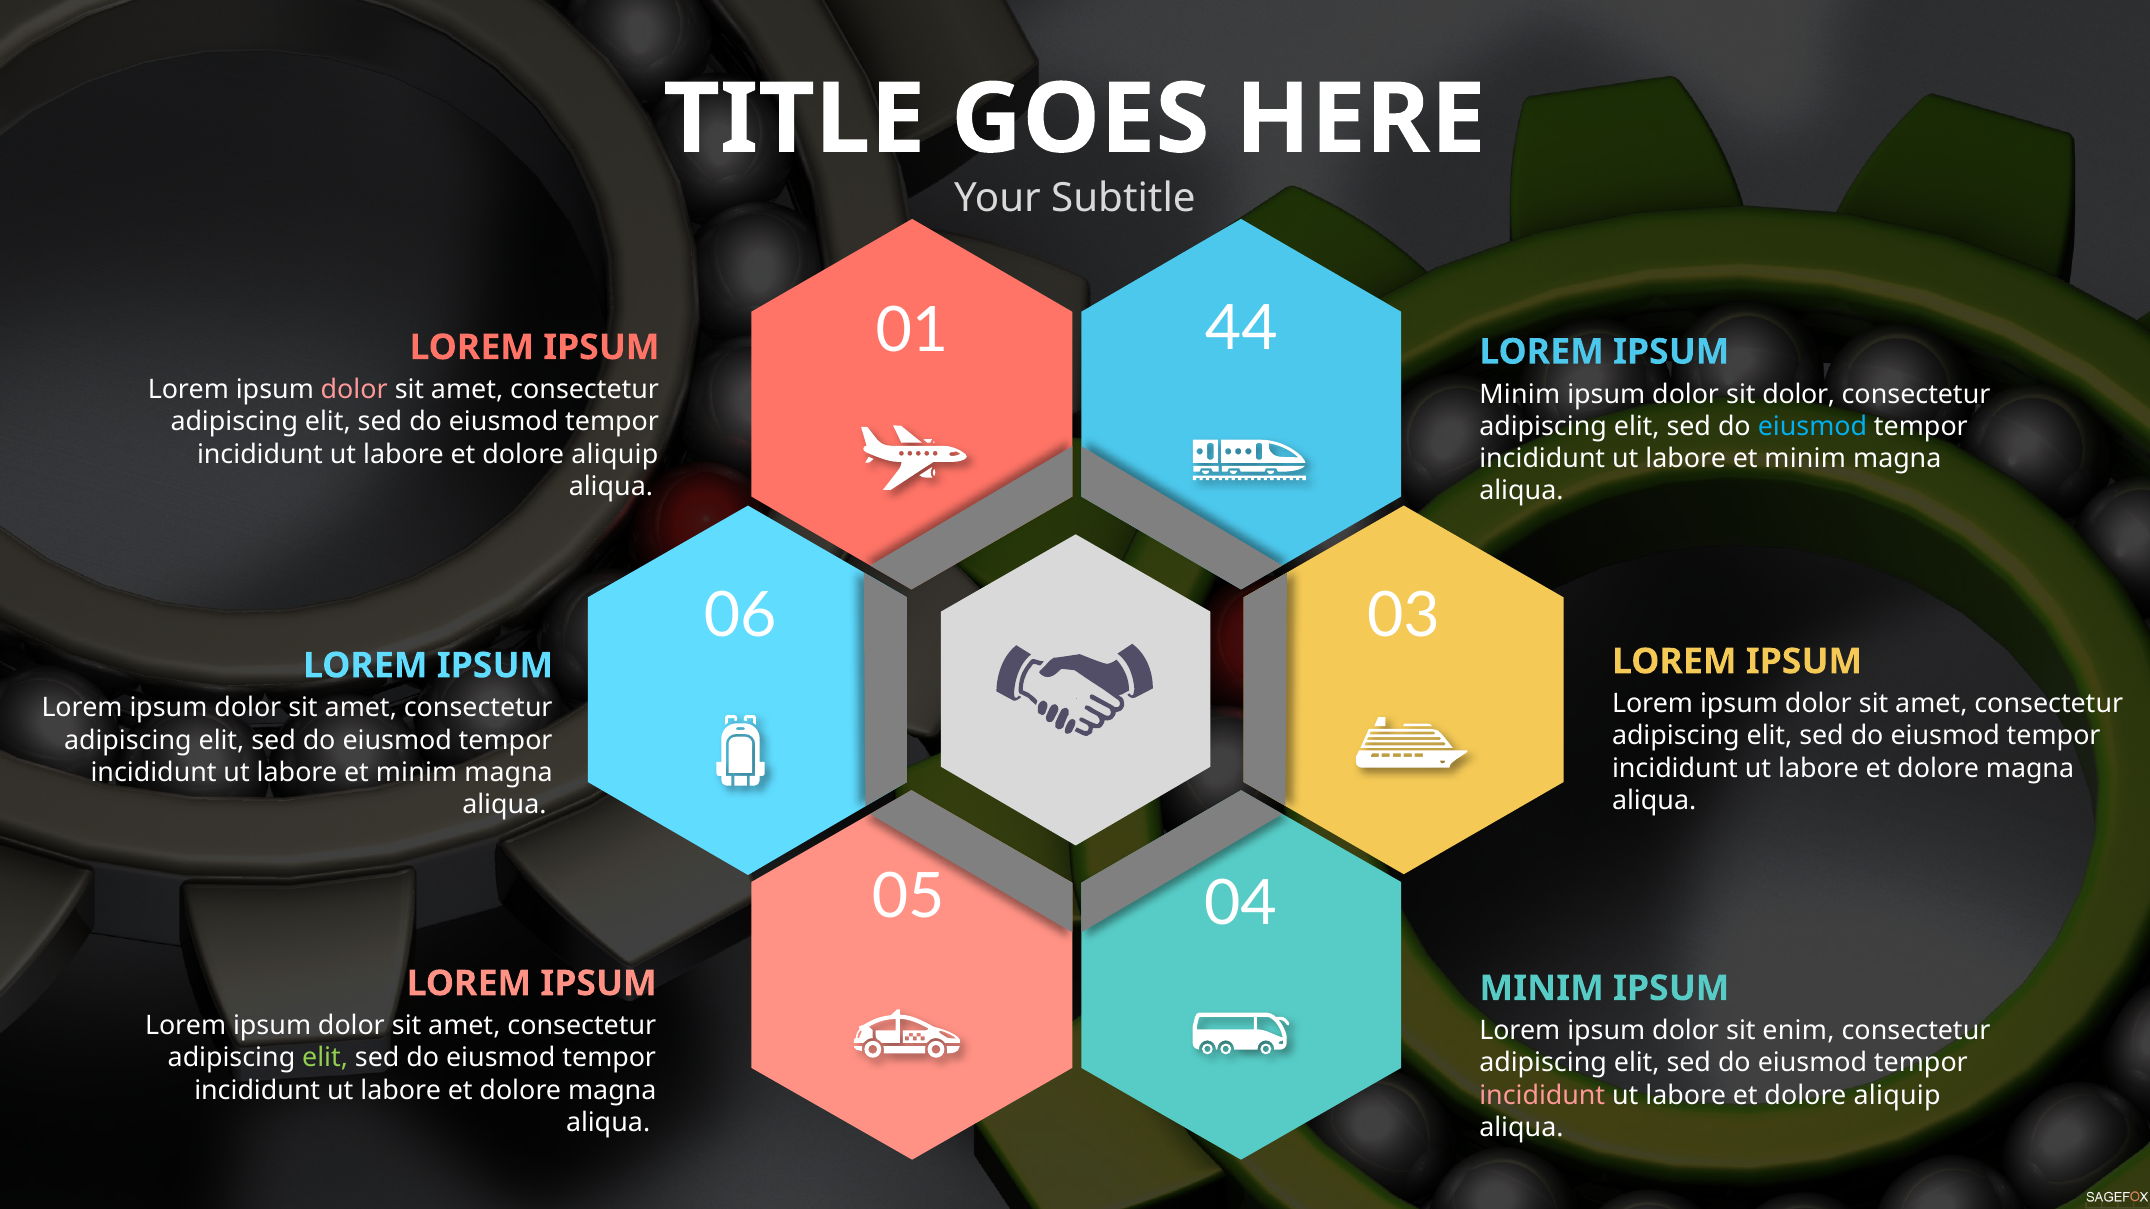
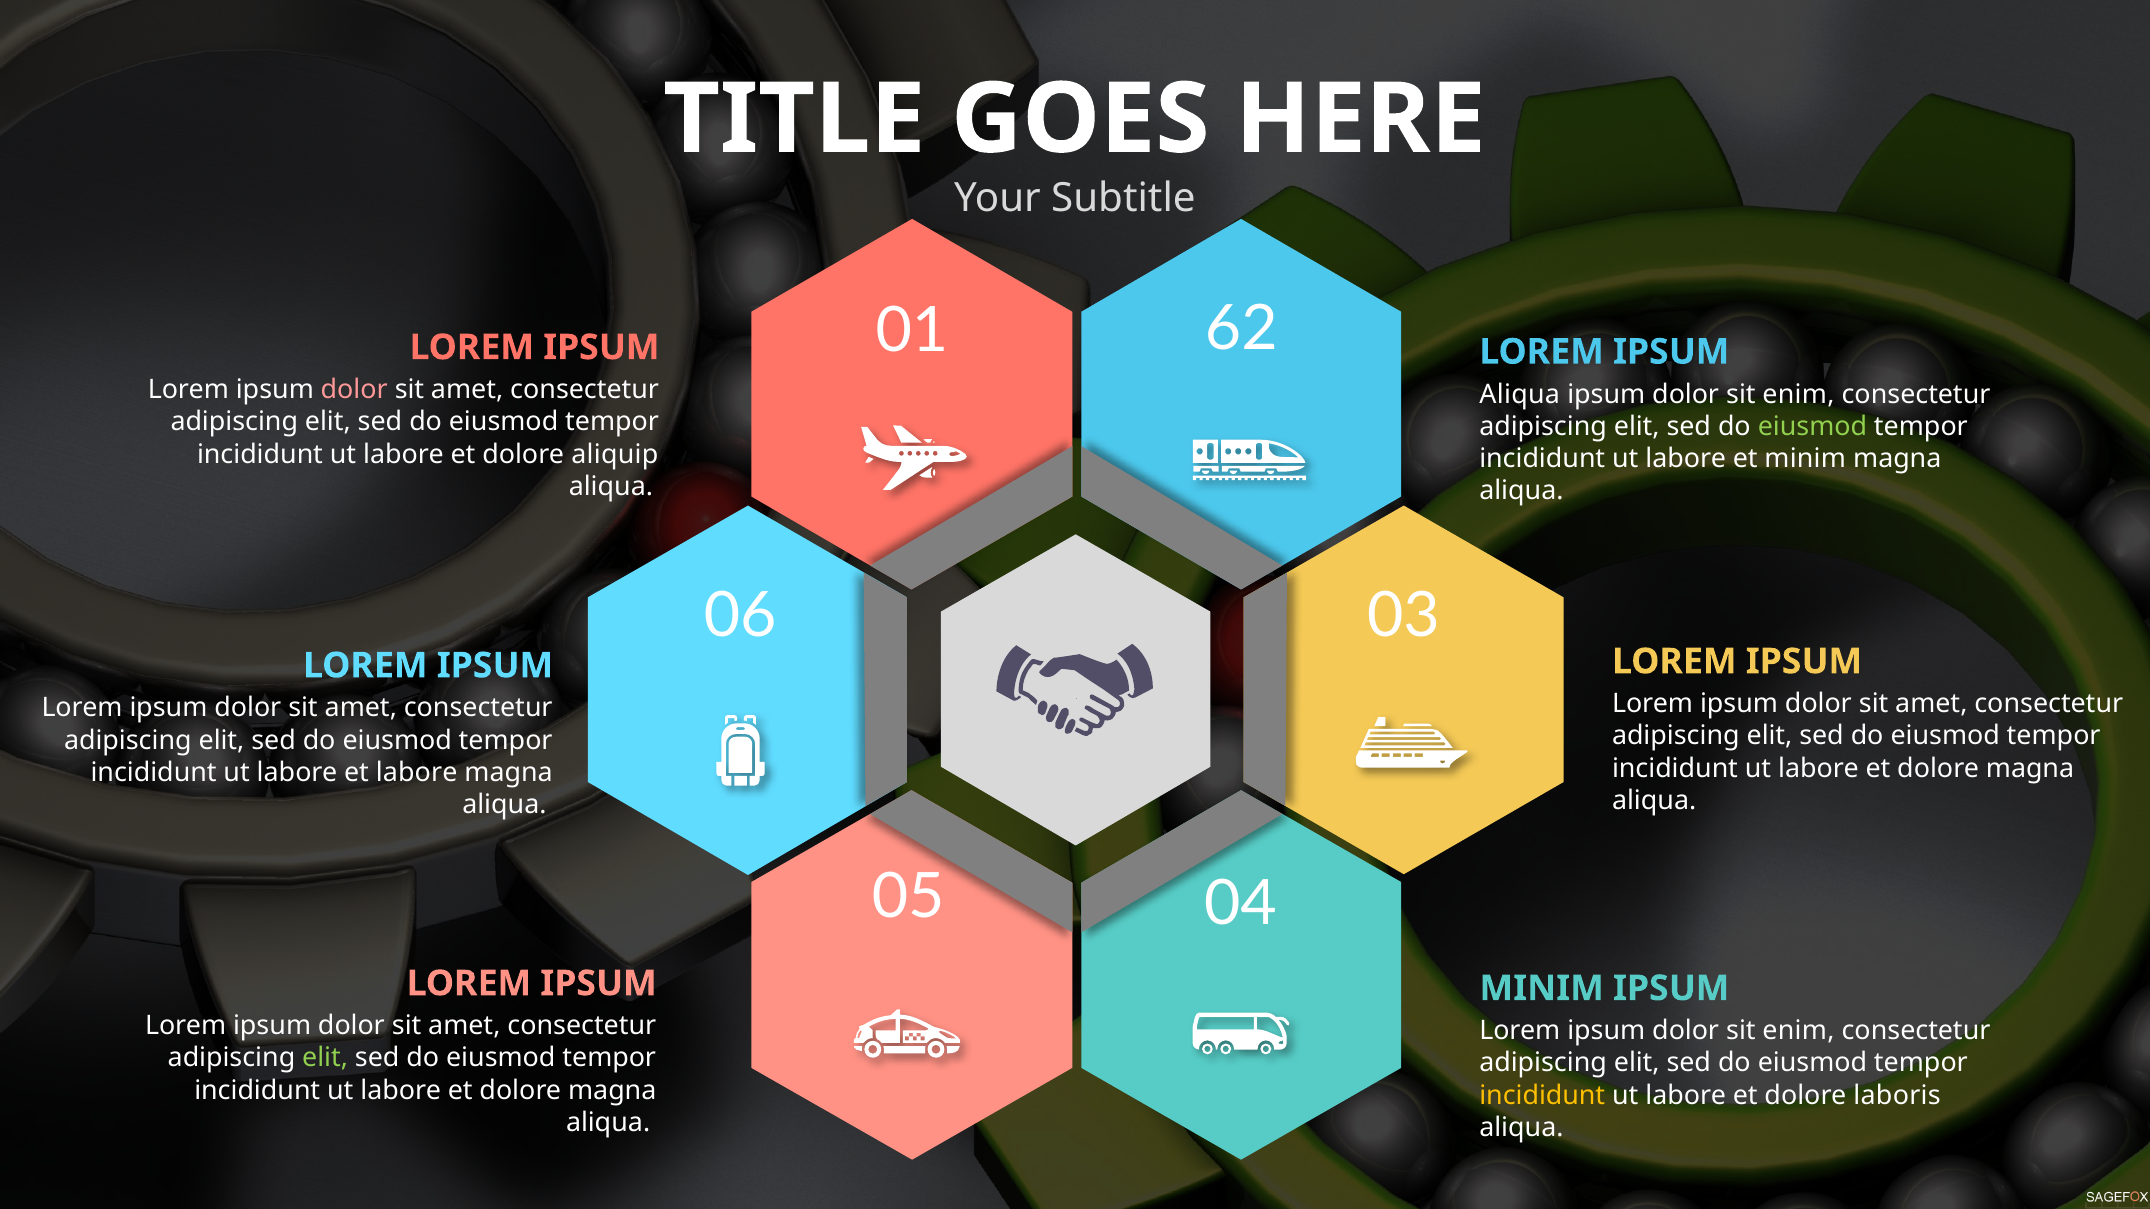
44: 44 -> 62 (1241, 329)
Minim: Minim -> Aliqua (1520, 394)
dolor: dolor -> enim (1798, 394)
eiusmod colour: light blue -> light green (1812, 427)
minim: minim -> labore (417, 773)
incididunt colour: pink -> yellow (1542, 1095)
aliquip: aliquip -> laboris (1897, 1095)
